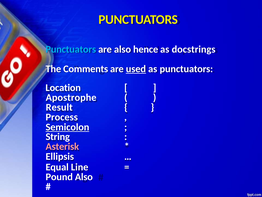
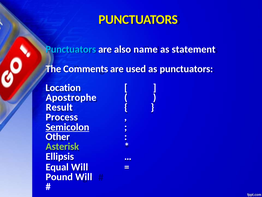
hence: hence -> name (146, 49)
docstrings: docstrings -> statement (194, 49)
used underline: present -> none (136, 69)
String: String -> Other (58, 136)
Asterisk colour: pink -> light green (62, 146)
Equal Line: Line -> Will (80, 167)
Pound Also: Also -> Will (84, 176)
